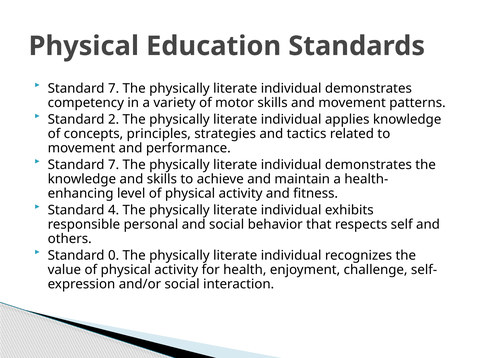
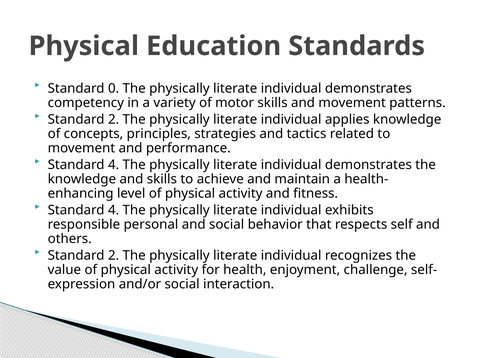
7: 7 -> 0 (114, 89)
7: 7 -> 4 (114, 165)
0: 0 -> 2 (114, 256)
